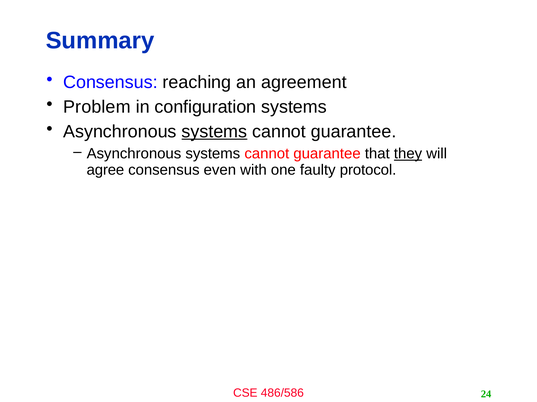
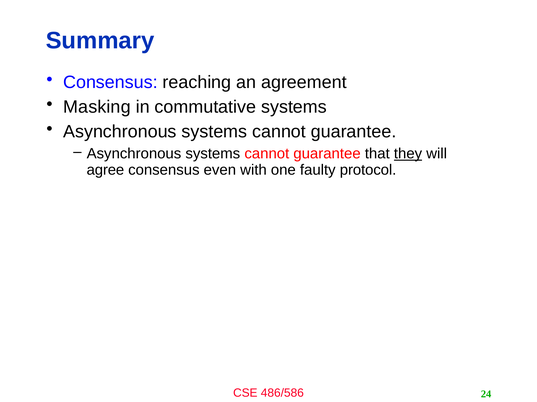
Problem: Problem -> Masking (97, 107)
configuration: configuration -> commutative (205, 107)
systems underline: present -> none (214, 132)
